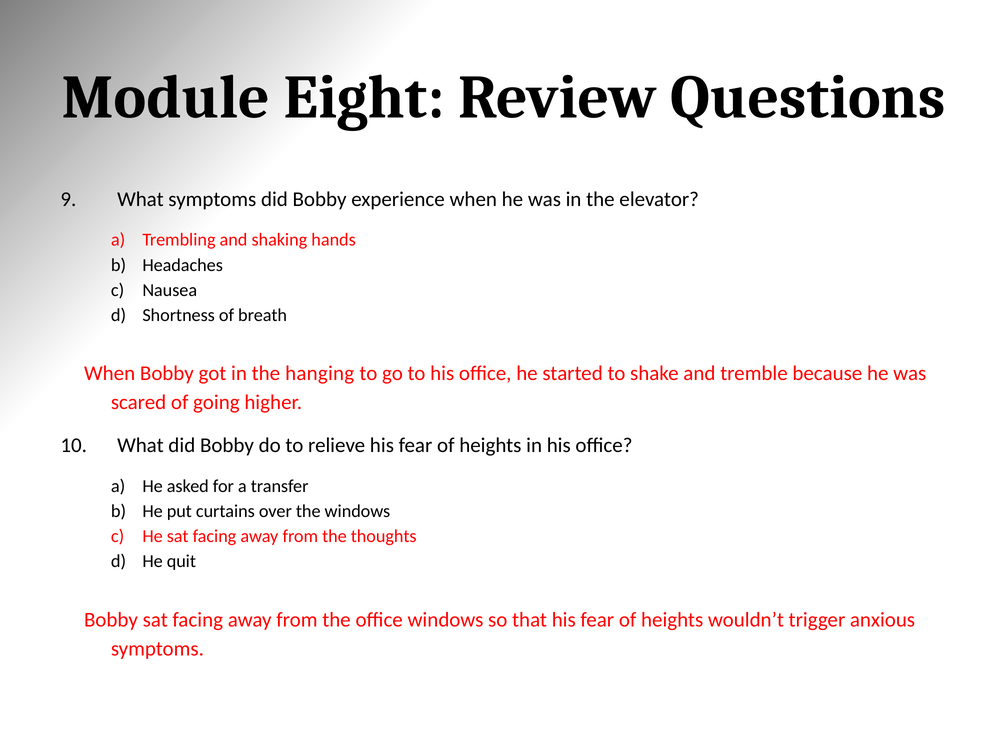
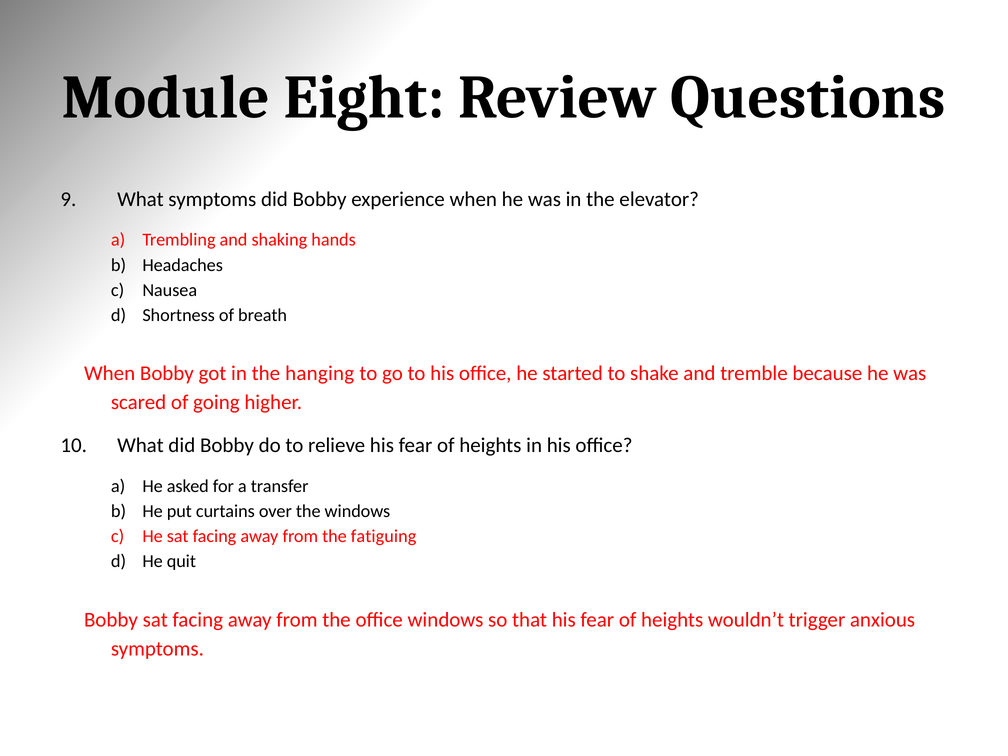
thoughts: thoughts -> fatiguing (384, 536)
